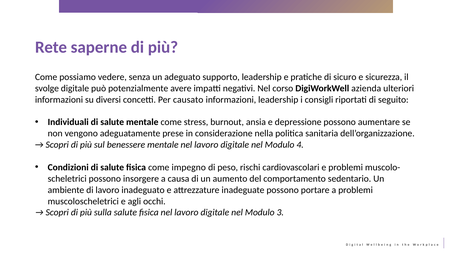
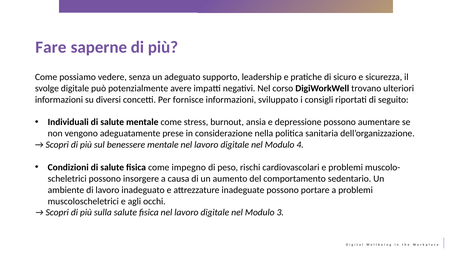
Rete: Rete -> Fare (51, 47)
azienda: azienda -> trovano (366, 88)
causato: causato -> fornisce (188, 100)
informazioni leadership: leadership -> sviluppato (278, 100)
